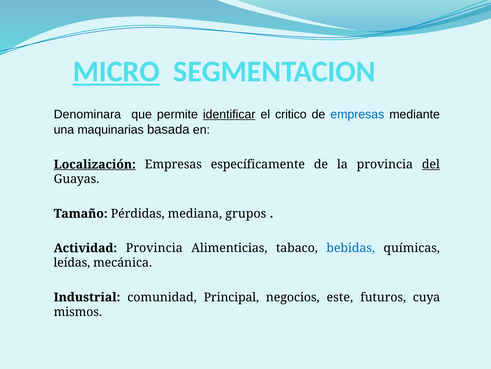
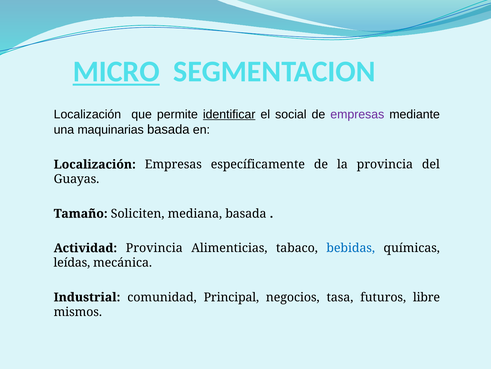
Denominara: Denominara -> Localización (87, 114)
critico: critico -> social (291, 114)
empresas colour: blue -> purple (357, 114)
Localización underline: present -> none (95, 164)
del underline: present -> none (431, 164)
Pérdidas: Pérdidas -> Soliciten (138, 213)
mediana grupos: grupos -> basada (246, 213)
este: este -> tasa (340, 297)
cuya: cuya -> libre (426, 297)
